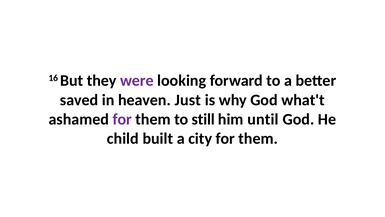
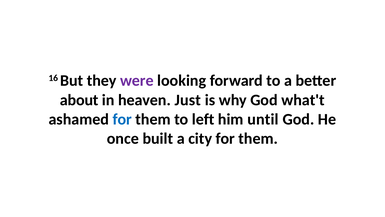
saved: saved -> about (79, 100)
for colour: purple -> blue (122, 119)
still: still -> left (203, 119)
child: child -> once (123, 138)
